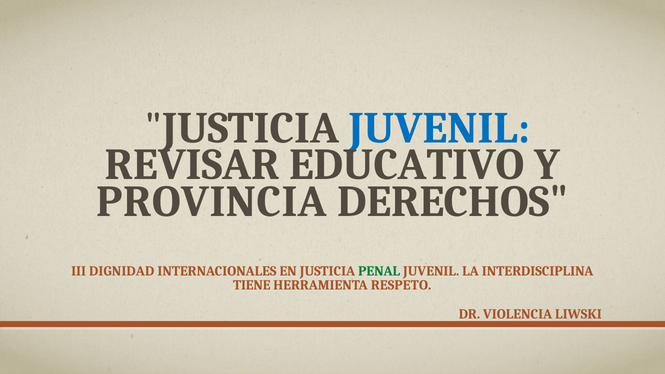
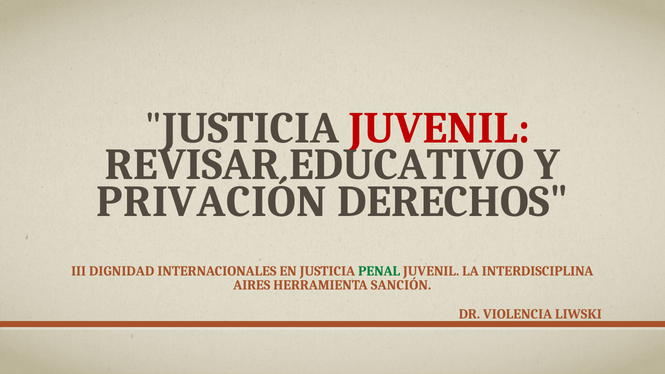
JUVENIL colour: blue -> red (439, 128)
PROVINCIA: PROVINCIA -> PRIVACIÓN (212, 201)
TIENE: TIENE -> AIRES (252, 285)
RESPETO: RESPETO -> SANCIÓN (401, 285)
